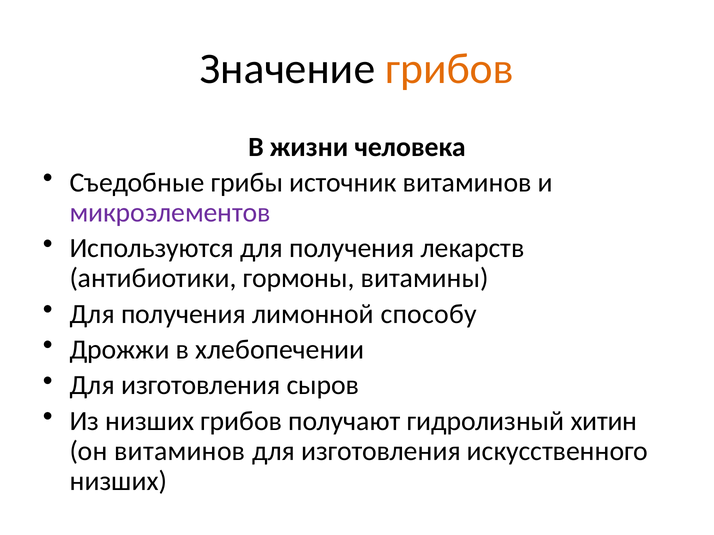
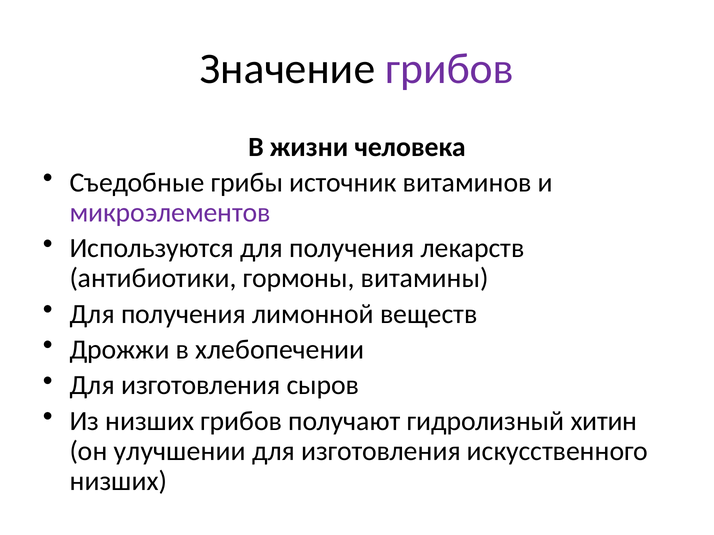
грибов colour: orange -> purple (449, 69)
способу: способу -> веществ (429, 314)
он витаминов: витаминов -> улучшении (180, 451)
